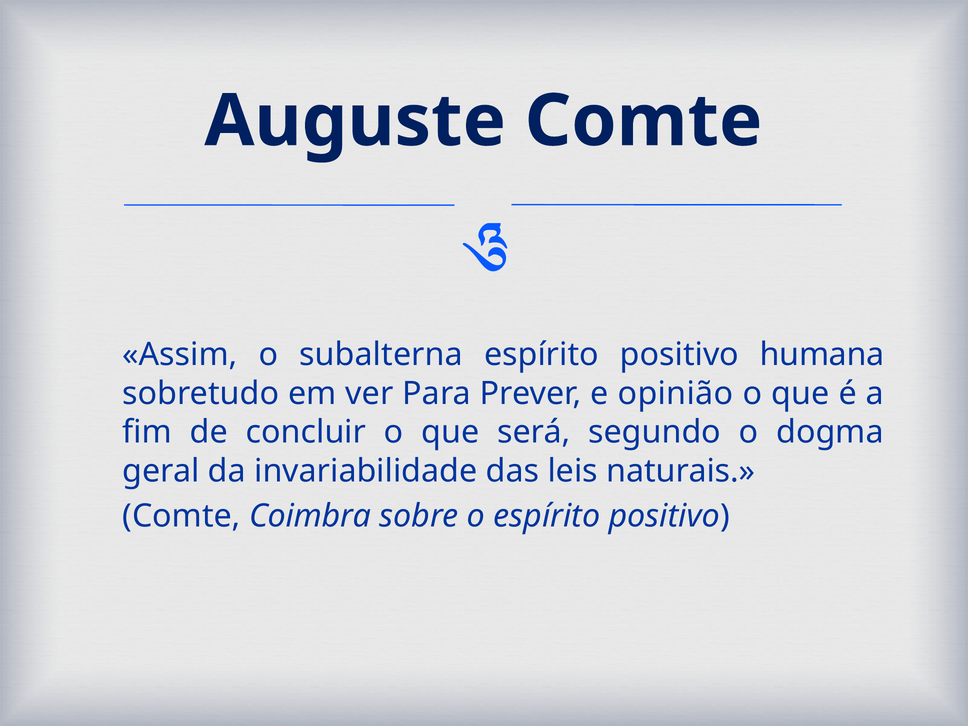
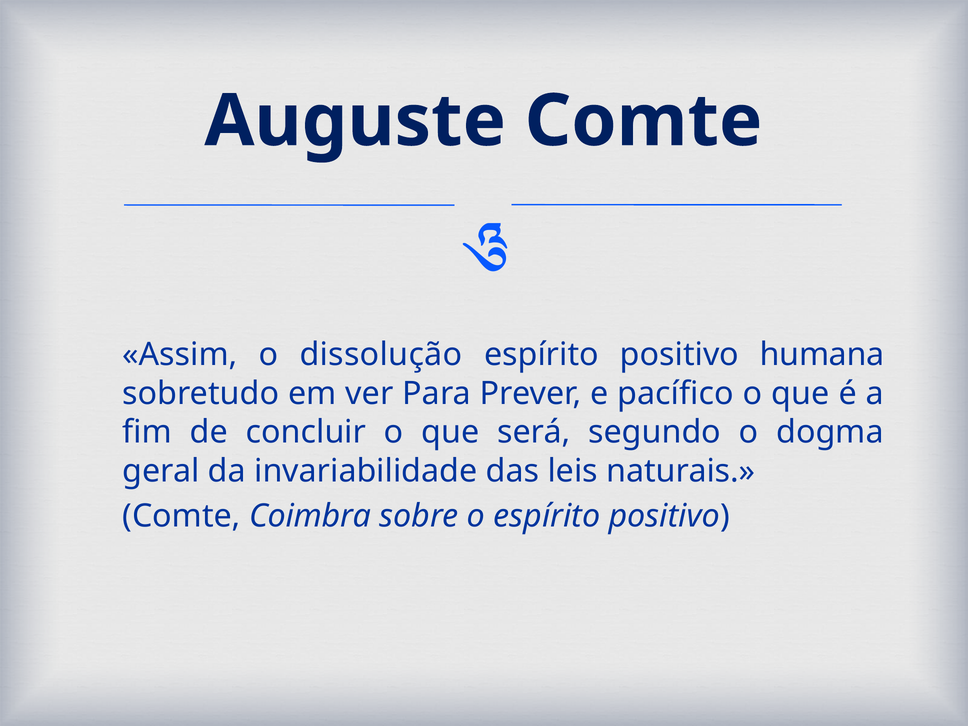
subalterna: subalterna -> dissolução (381, 355)
opinião: opinião -> pacífico (676, 394)
